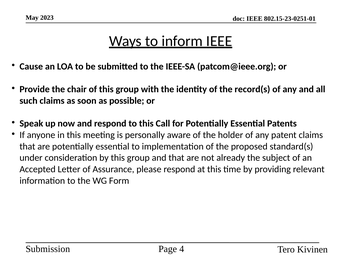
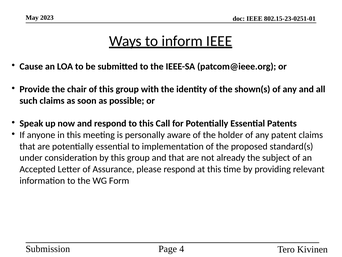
record(s: record(s -> shown(s (252, 89)
